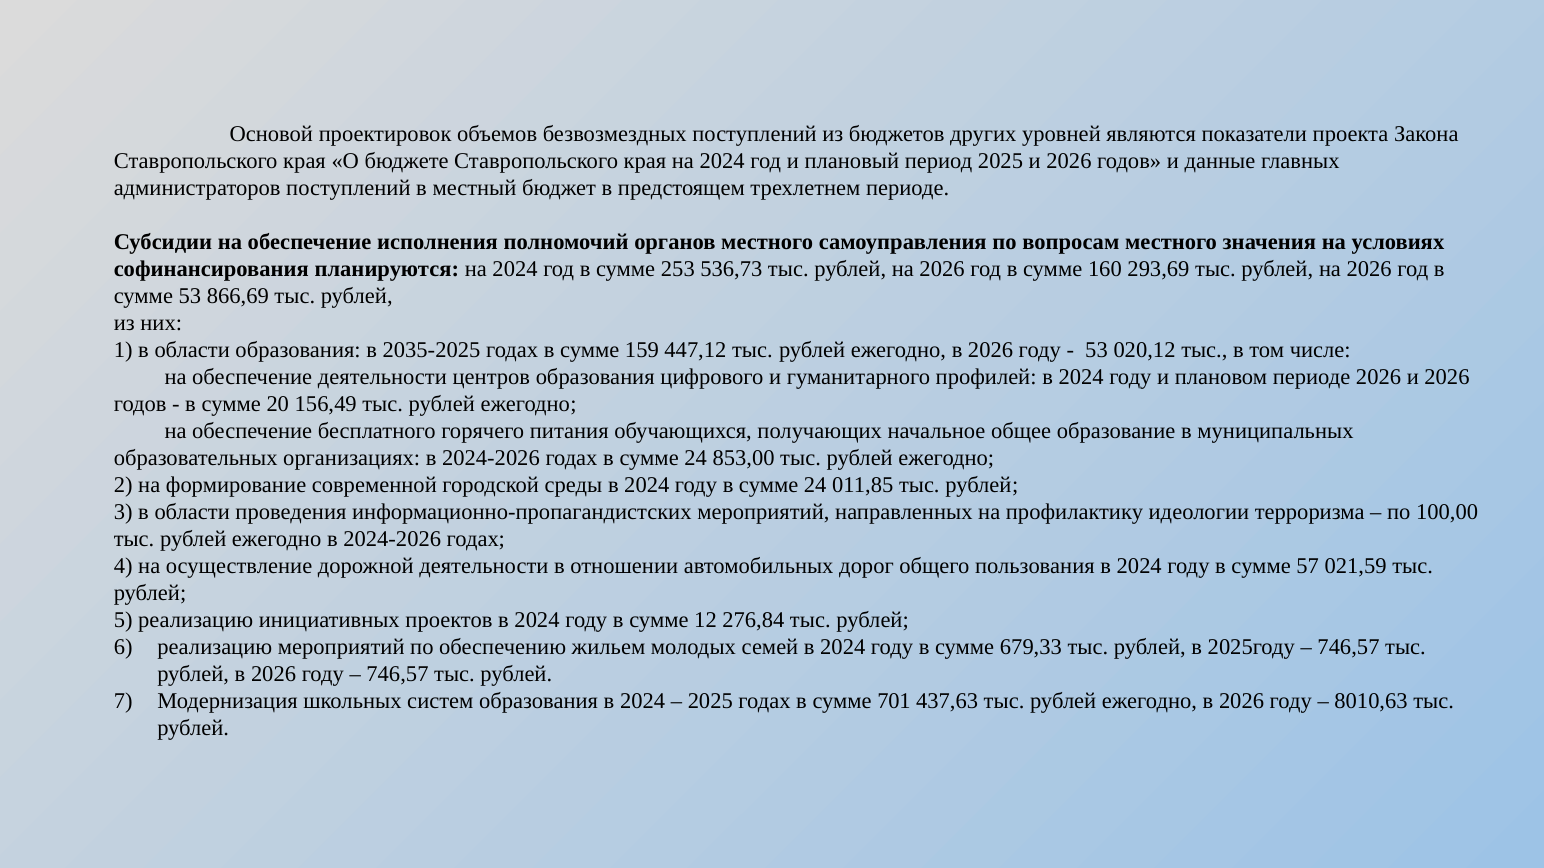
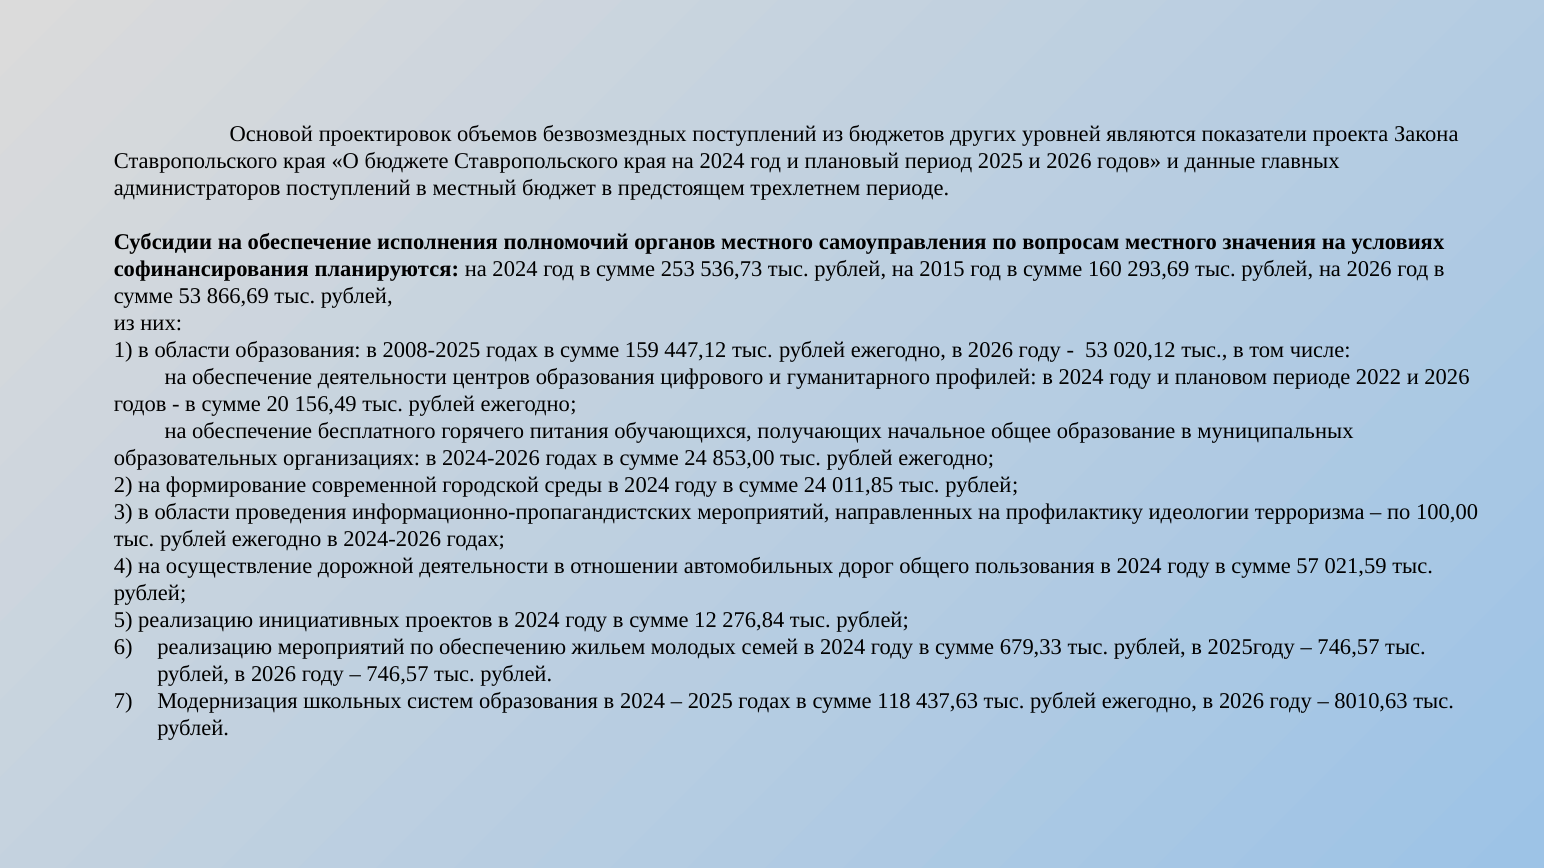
2026: 2026 -> 2015 (942, 269)
2035-2025: 2035-2025 -> 2008-2025 (431, 350)
периоде 2026: 2026 -> 2022 (1379, 377)
701: 701 -> 118 (894, 702)
